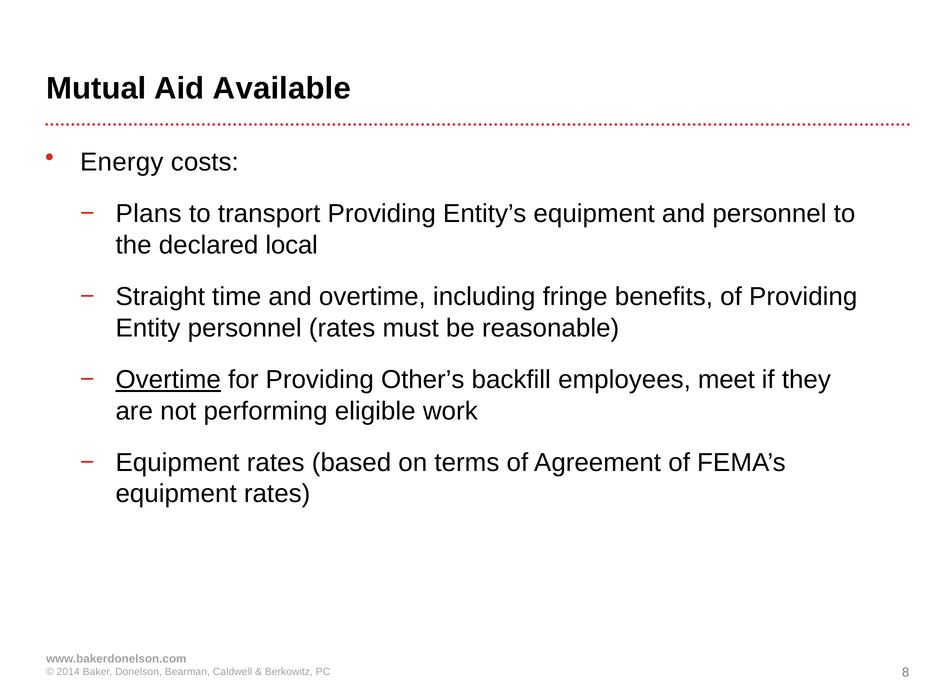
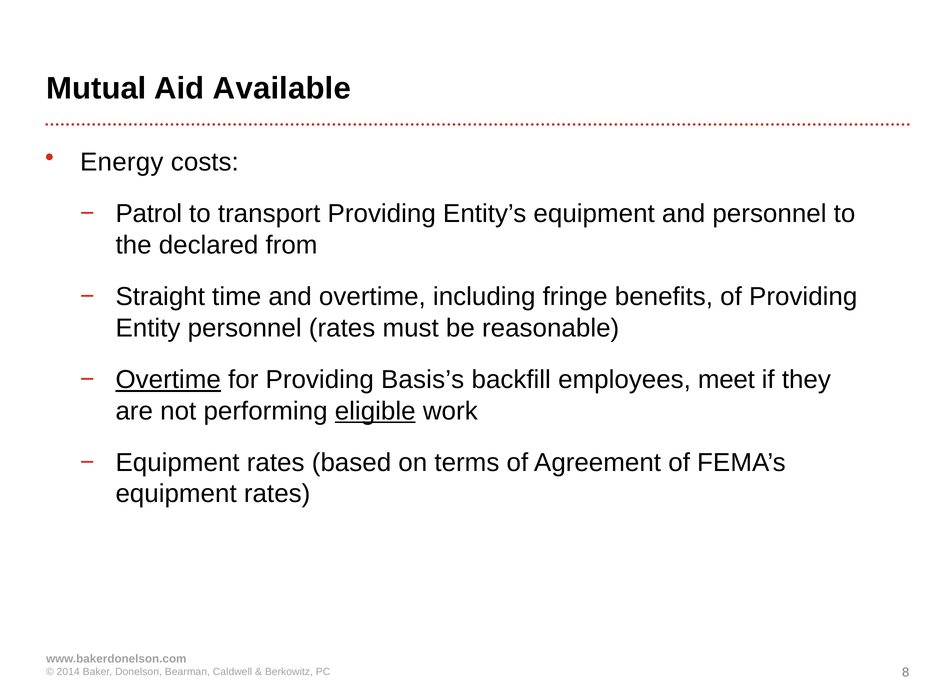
Plans: Plans -> Patrol (149, 214)
local: local -> from (292, 245)
Other’s: Other’s -> Basis’s (423, 380)
eligible underline: none -> present (375, 411)
